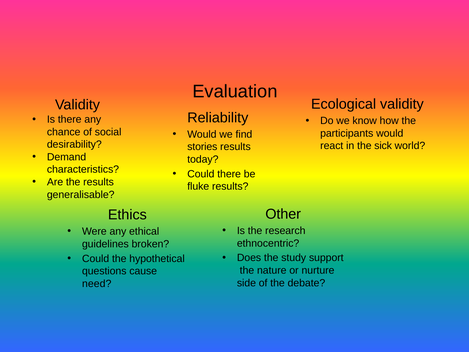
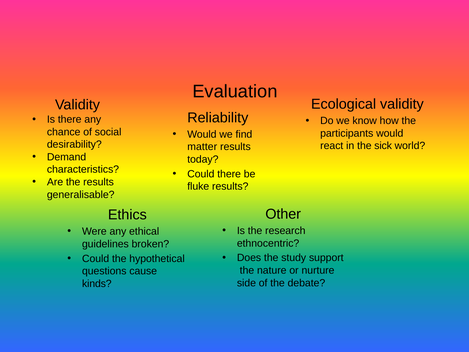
stories: stories -> matter (202, 147)
need: need -> kinds (97, 283)
